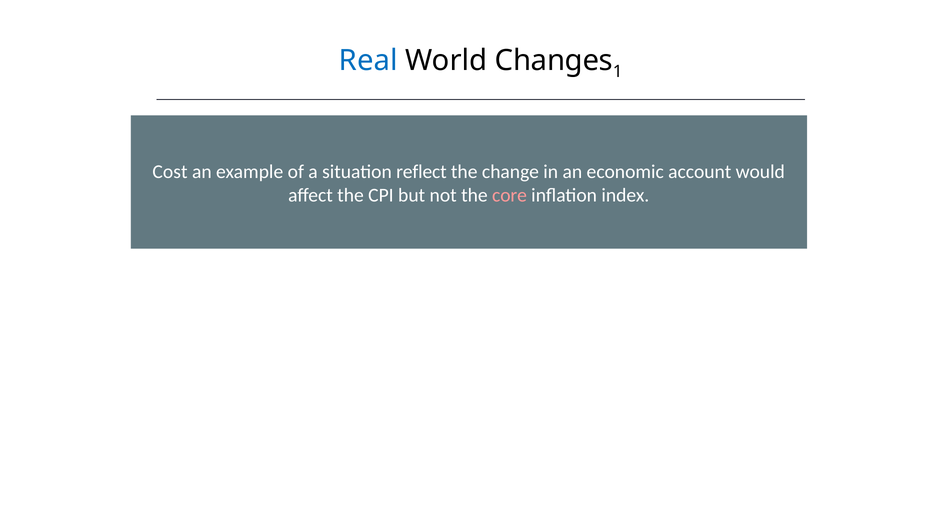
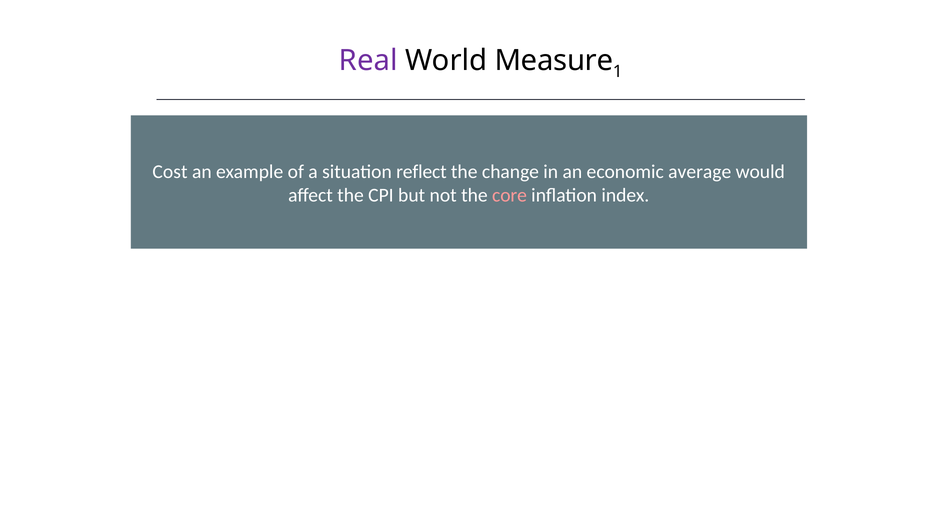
Real colour: blue -> purple (368, 60)
Changes: Changes -> Measure (554, 60)
account: account -> average (700, 172)
